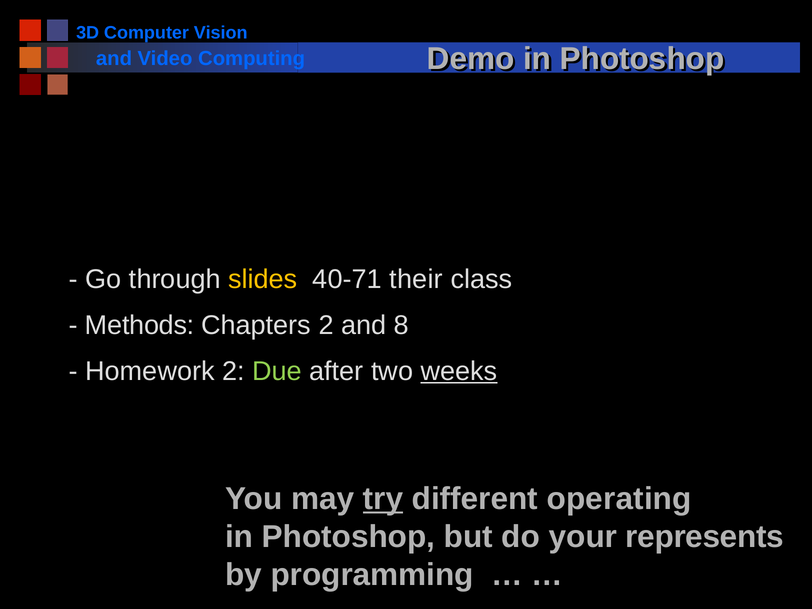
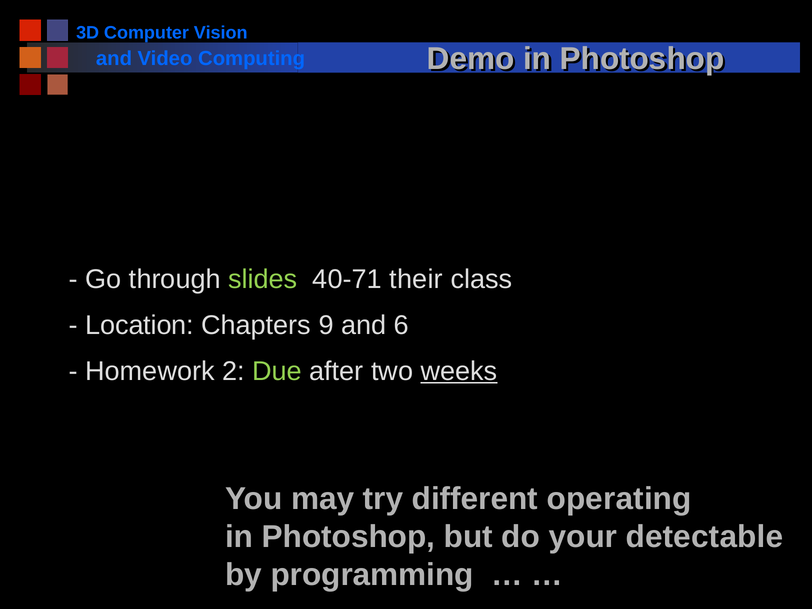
slides colour: yellow -> light green (263, 279)
Methods: Methods -> Location (140, 325)
Chapters 2: 2 -> 9 (326, 325)
8: 8 -> 6 (401, 325)
try underline: present -> none (383, 499)
represents: represents -> detectable (704, 537)
